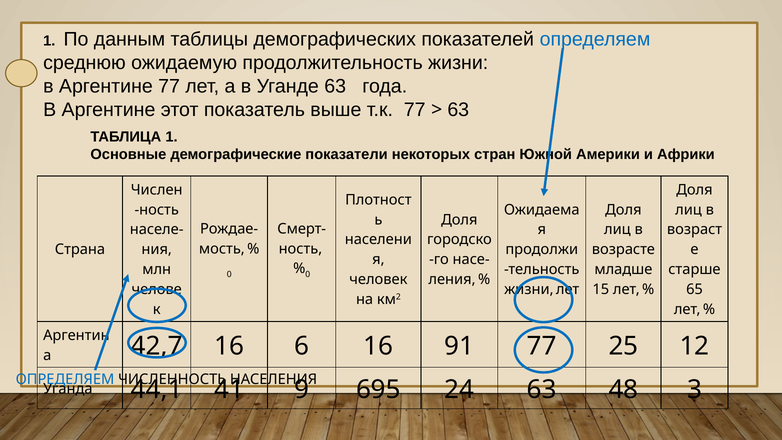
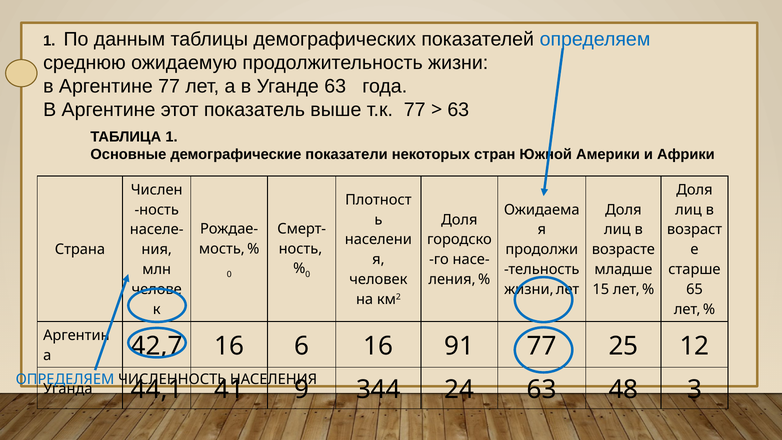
695: 695 -> 344 (378, 389)
